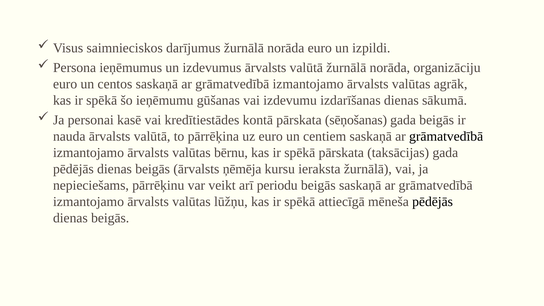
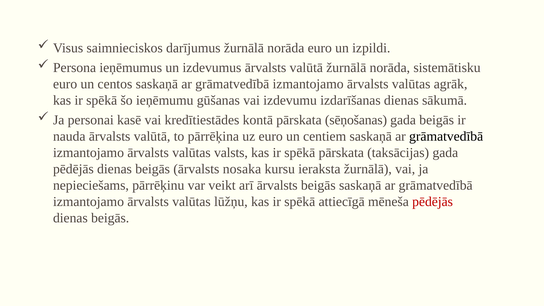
organizāciju: organizāciju -> sistemātisku (447, 68)
bērnu: bērnu -> valsts (231, 153)
ņēmēja: ņēmēja -> nosaka (242, 169)
arī periodu: periodu -> ārvalsts (277, 185)
pēdējās colour: black -> red (433, 202)
